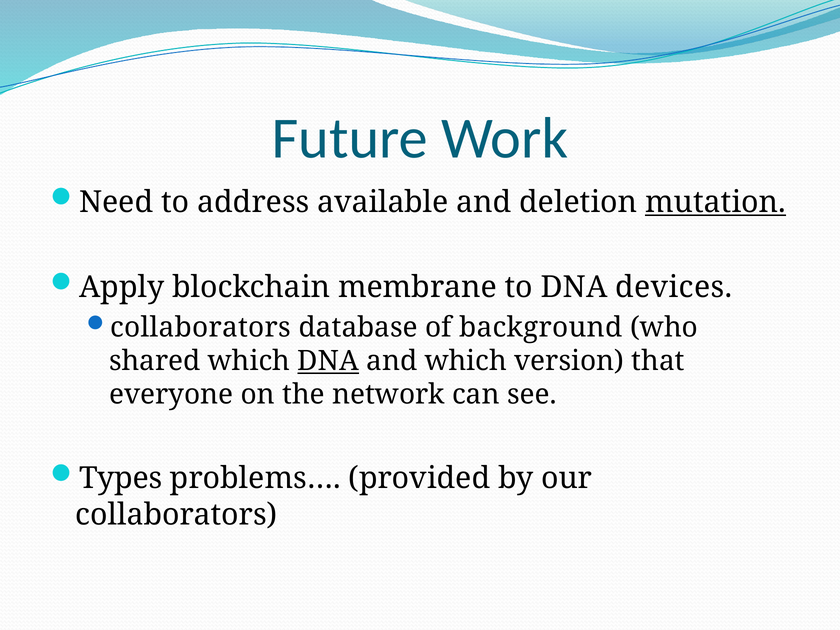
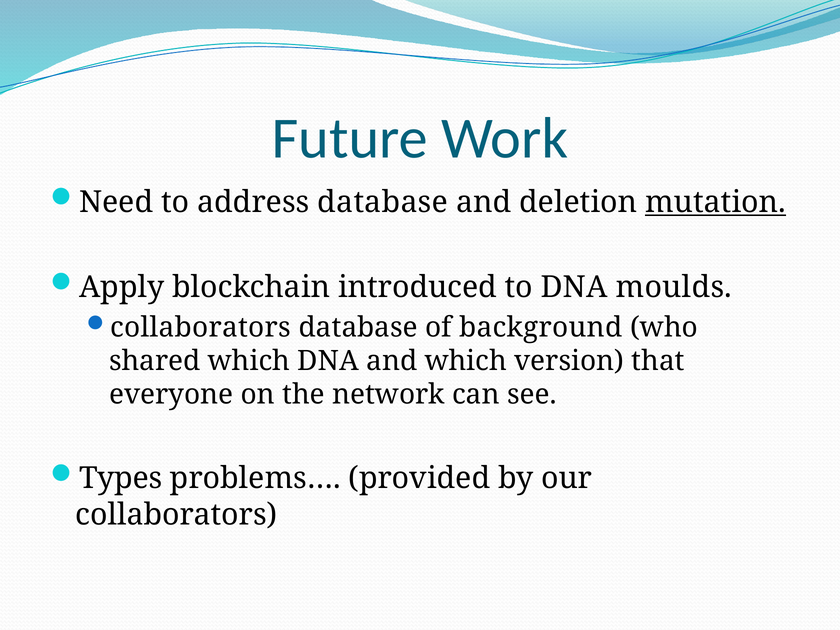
address available: available -> database (383, 202)
membrane: membrane -> introduced (418, 287)
devices: devices -> moulds (674, 287)
DNA underline: present -> none (328, 361)
